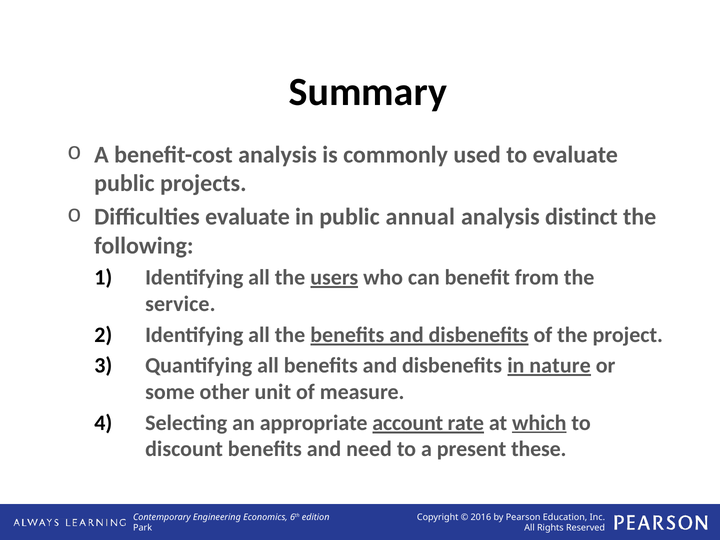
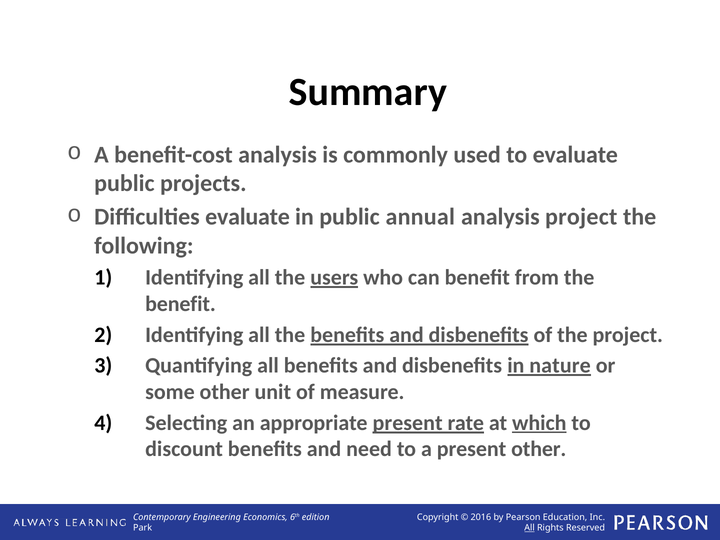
analysis distinct: distinct -> project (581, 217)
service: service -> benefit (180, 304)
appropriate account: account -> present (408, 423)
present these: these -> other (539, 449)
All underline: none -> present (530, 528)
